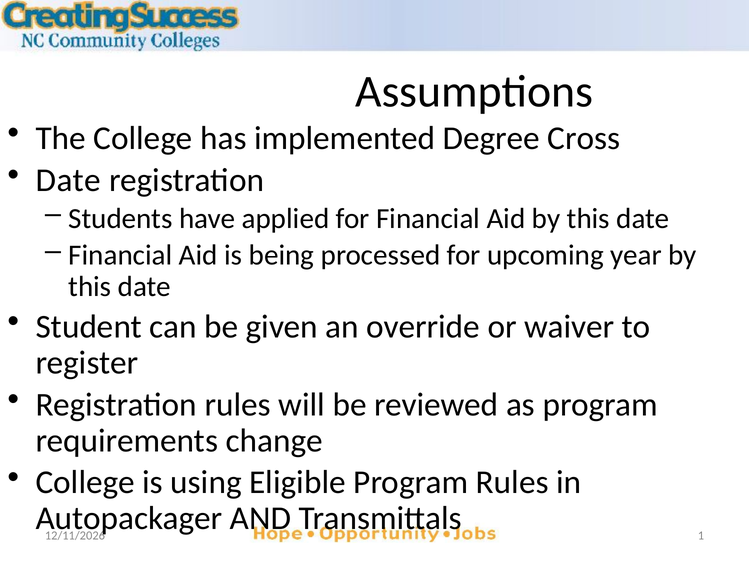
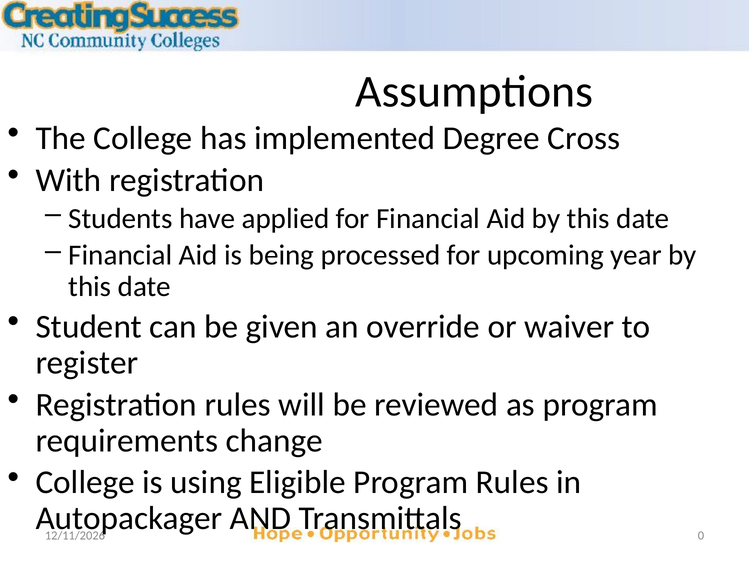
Date: Date -> With (69, 180)
1: 1 -> 0 (701, 536)
